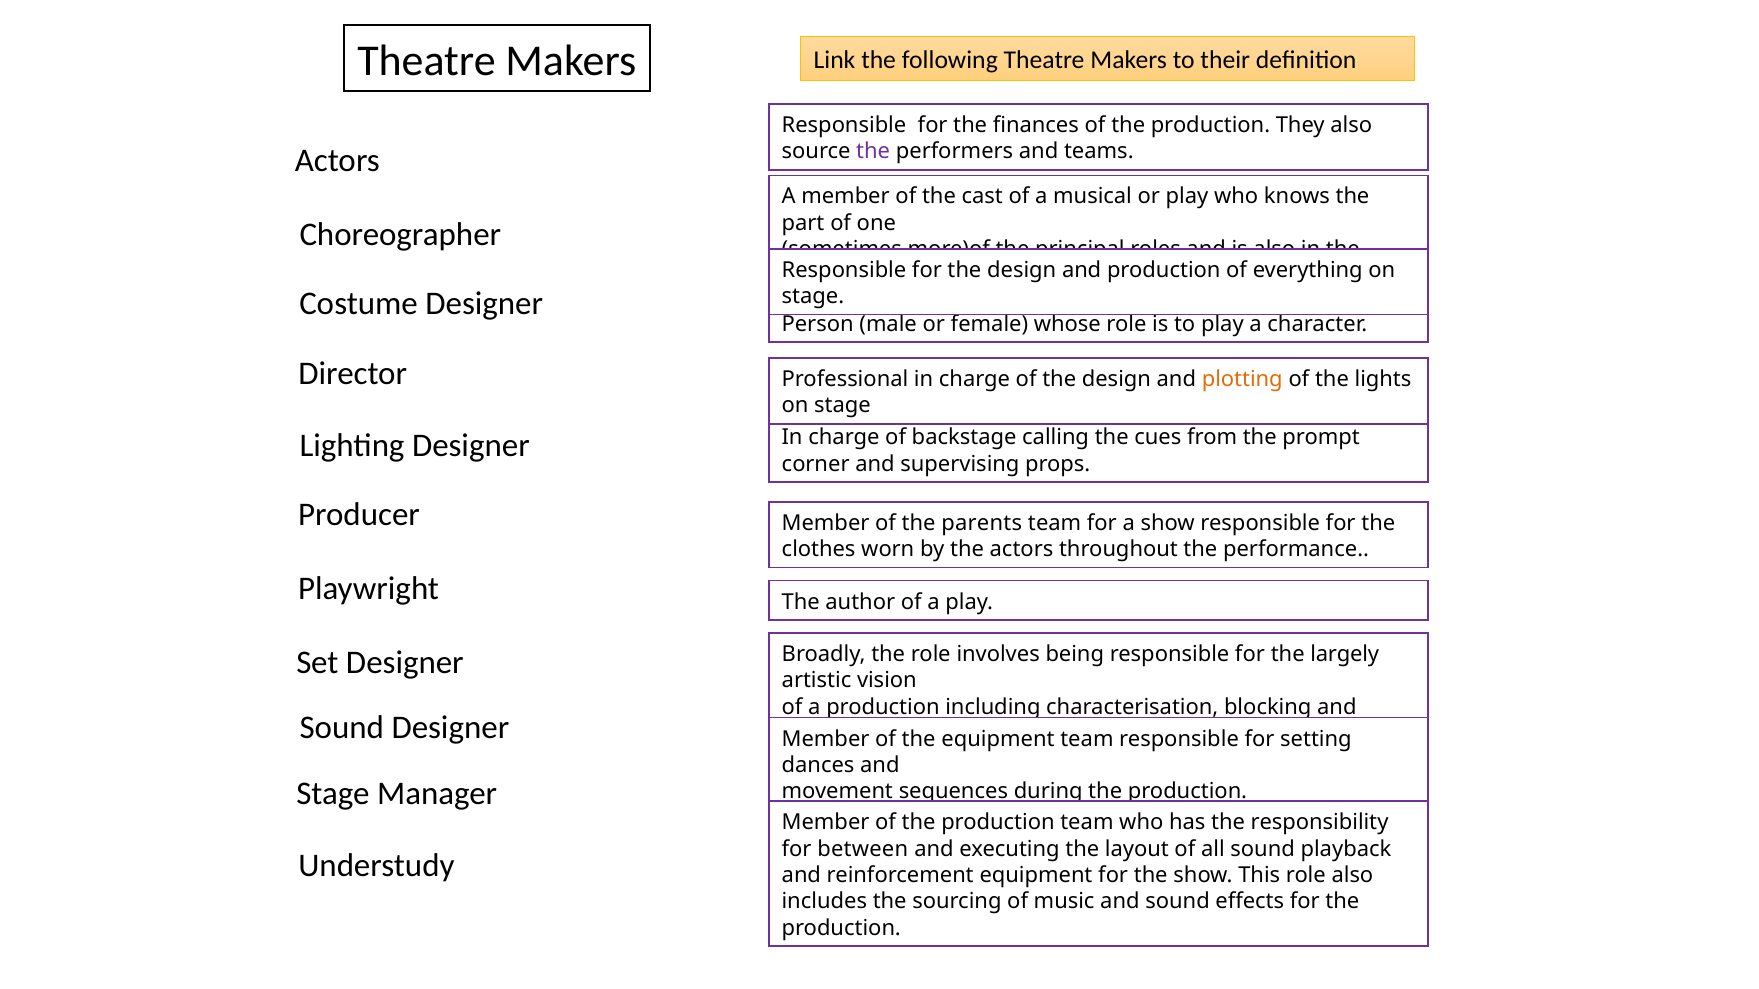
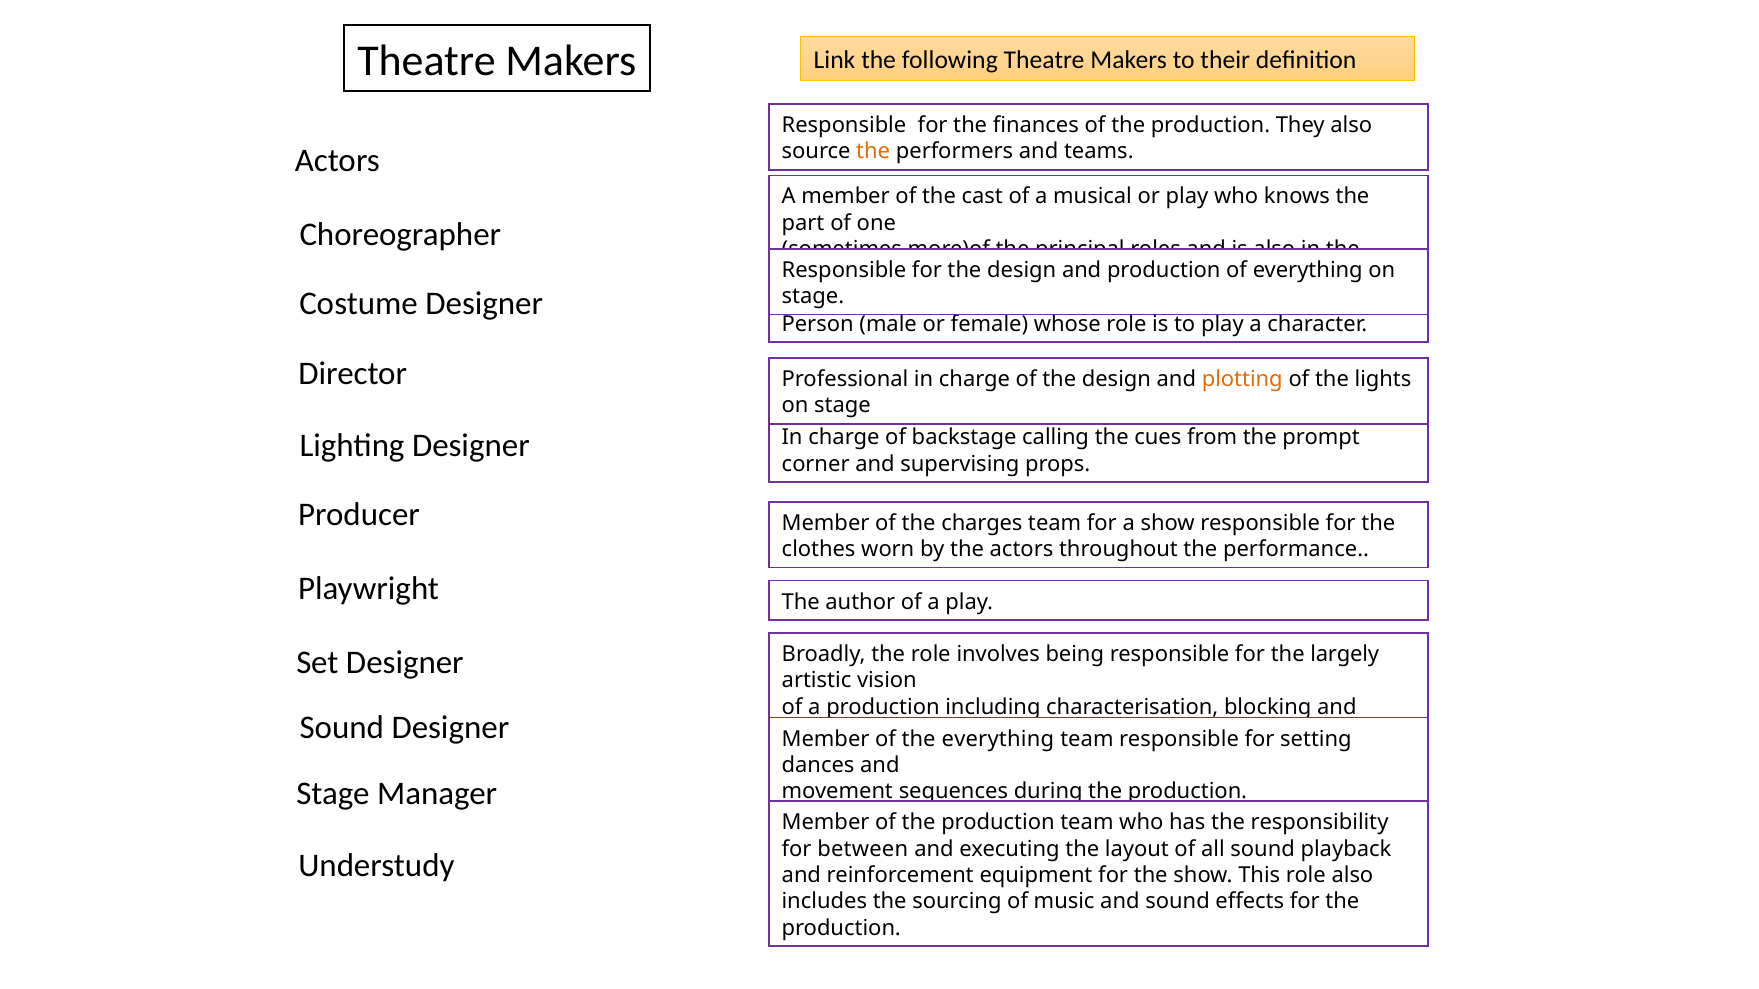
the colour: purple -> orange (873, 152)
parents: parents -> charges (982, 523)
the equipment: equipment -> everything (998, 739)
